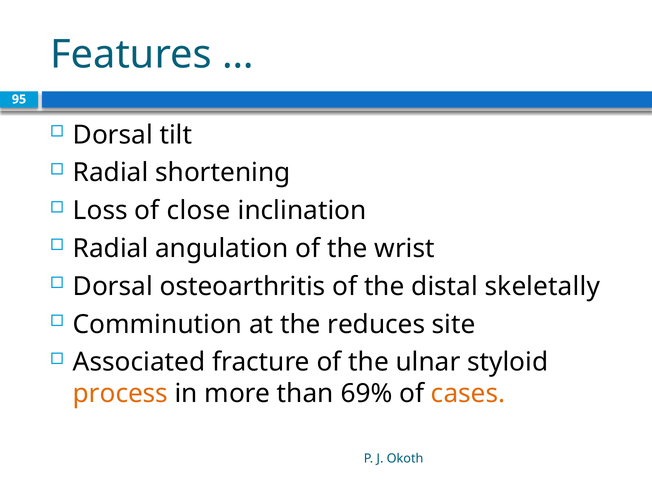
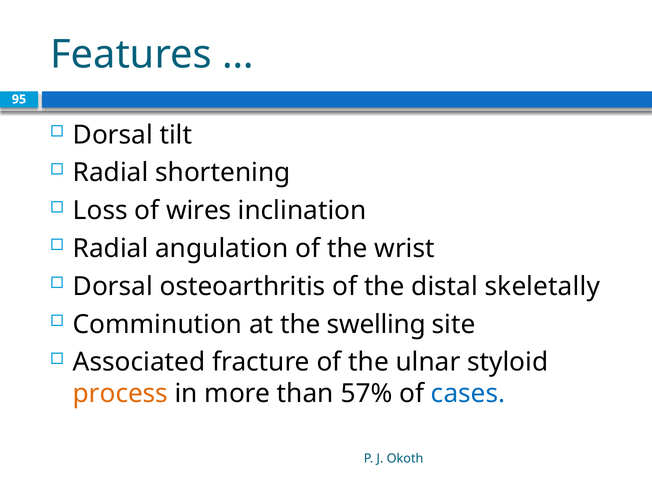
close: close -> wires (199, 211)
reduces: reduces -> swelling (376, 324)
69%: 69% -> 57% (366, 394)
cases colour: orange -> blue (468, 394)
